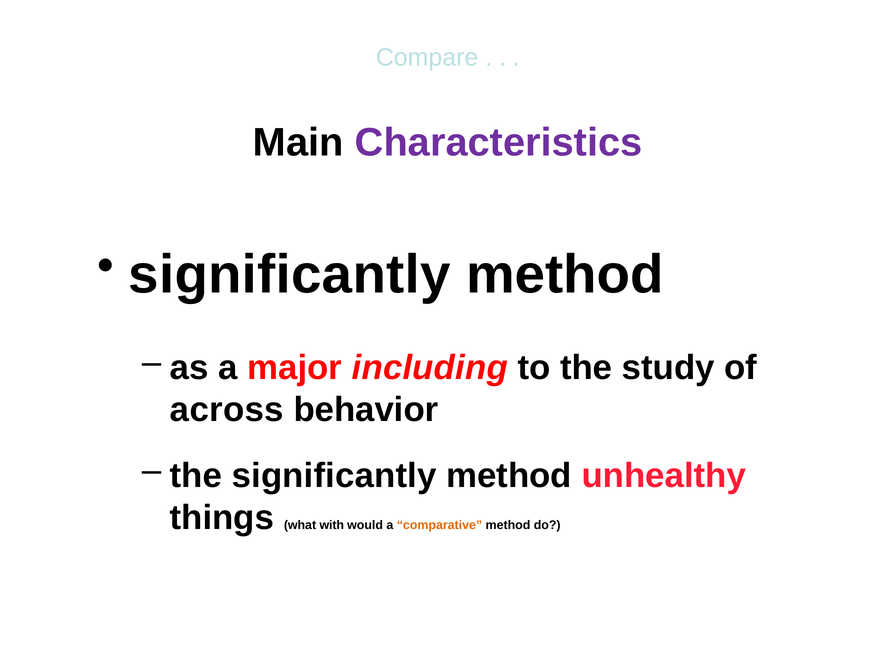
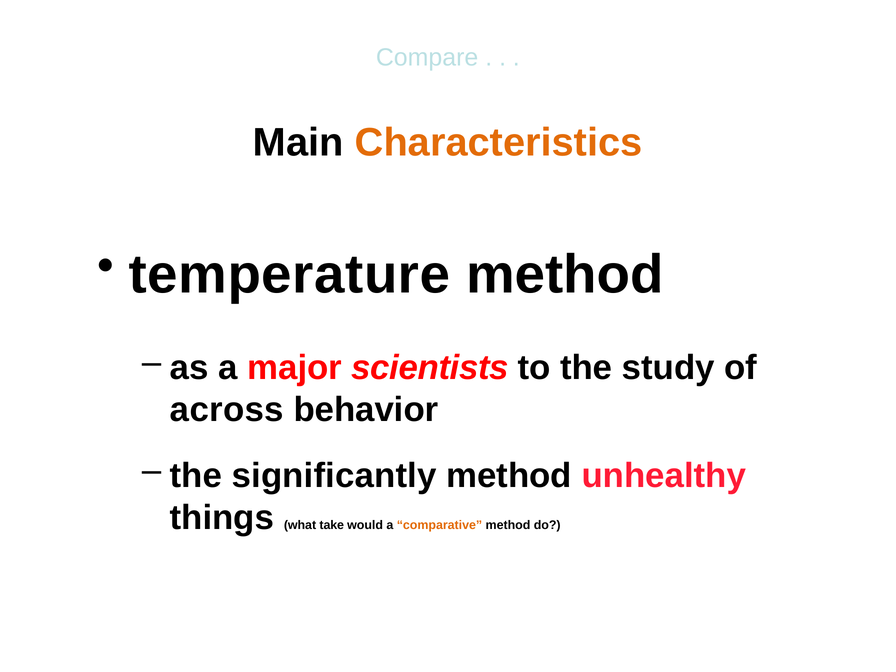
Characteristics colour: purple -> orange (499, 143)
significantly: significantly -> temperature (289, 275)
including: including -> scientists (430, 368)
with: with -> take (332, 525)
